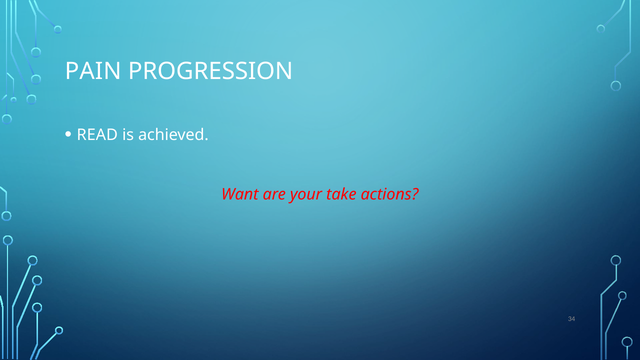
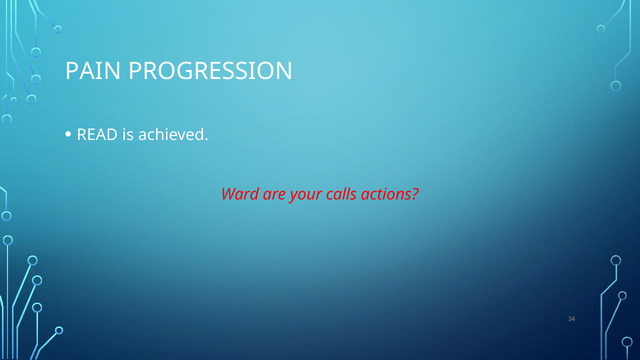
Want: Want -> Ward (240, 194)
take: take -> calls (341, 194)
